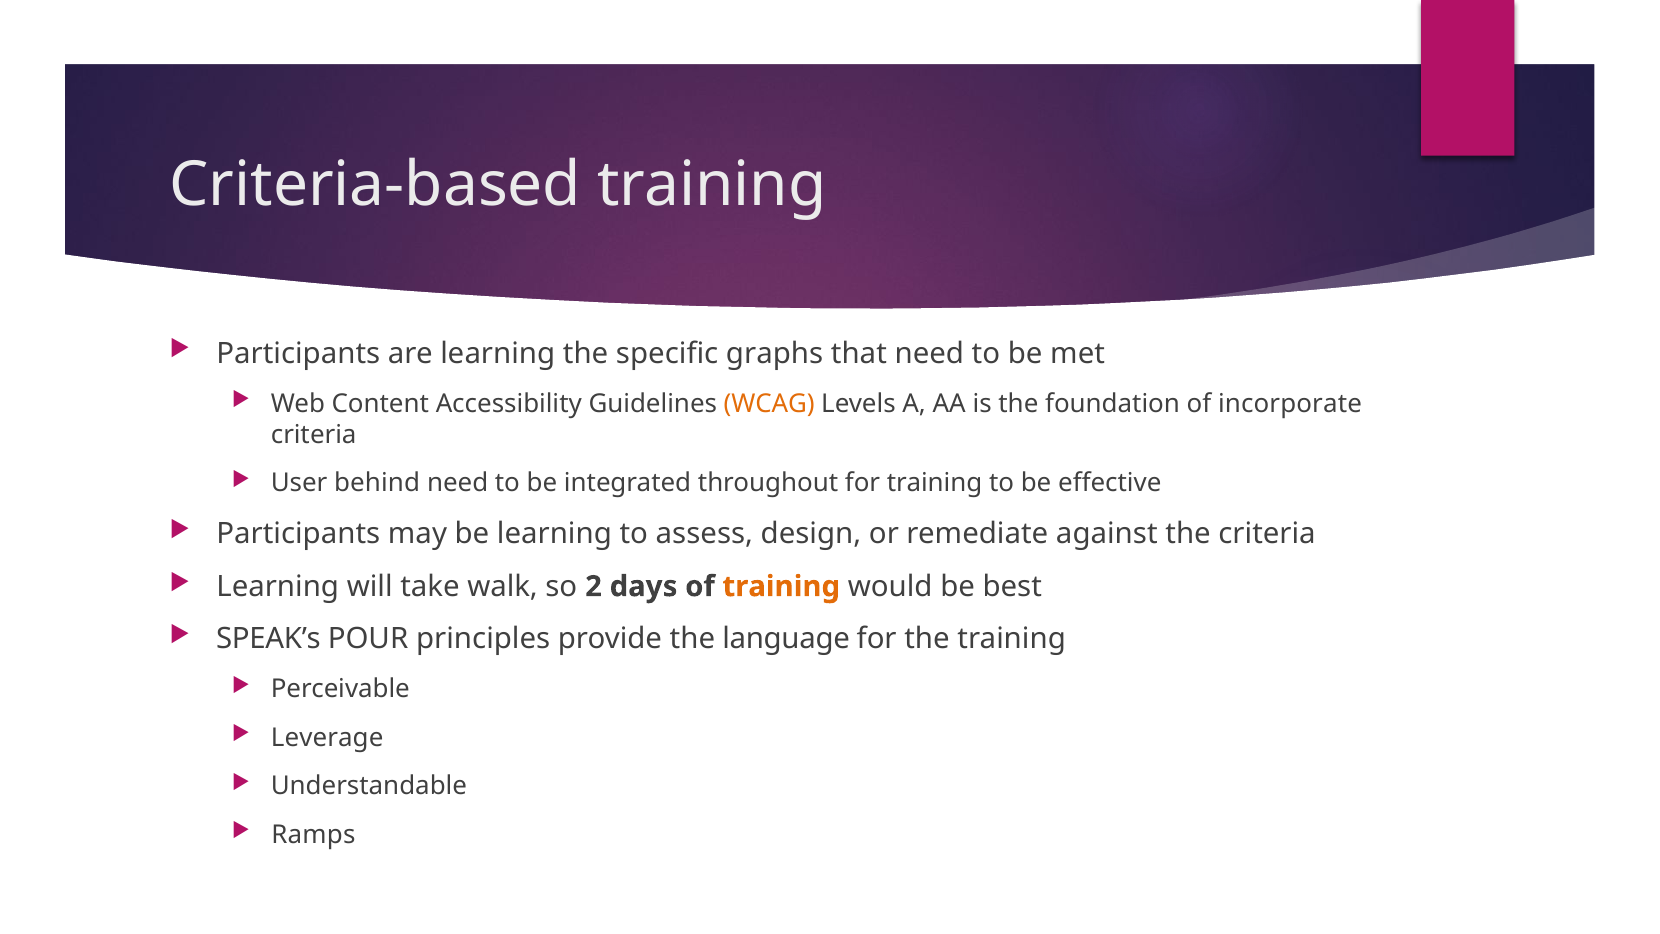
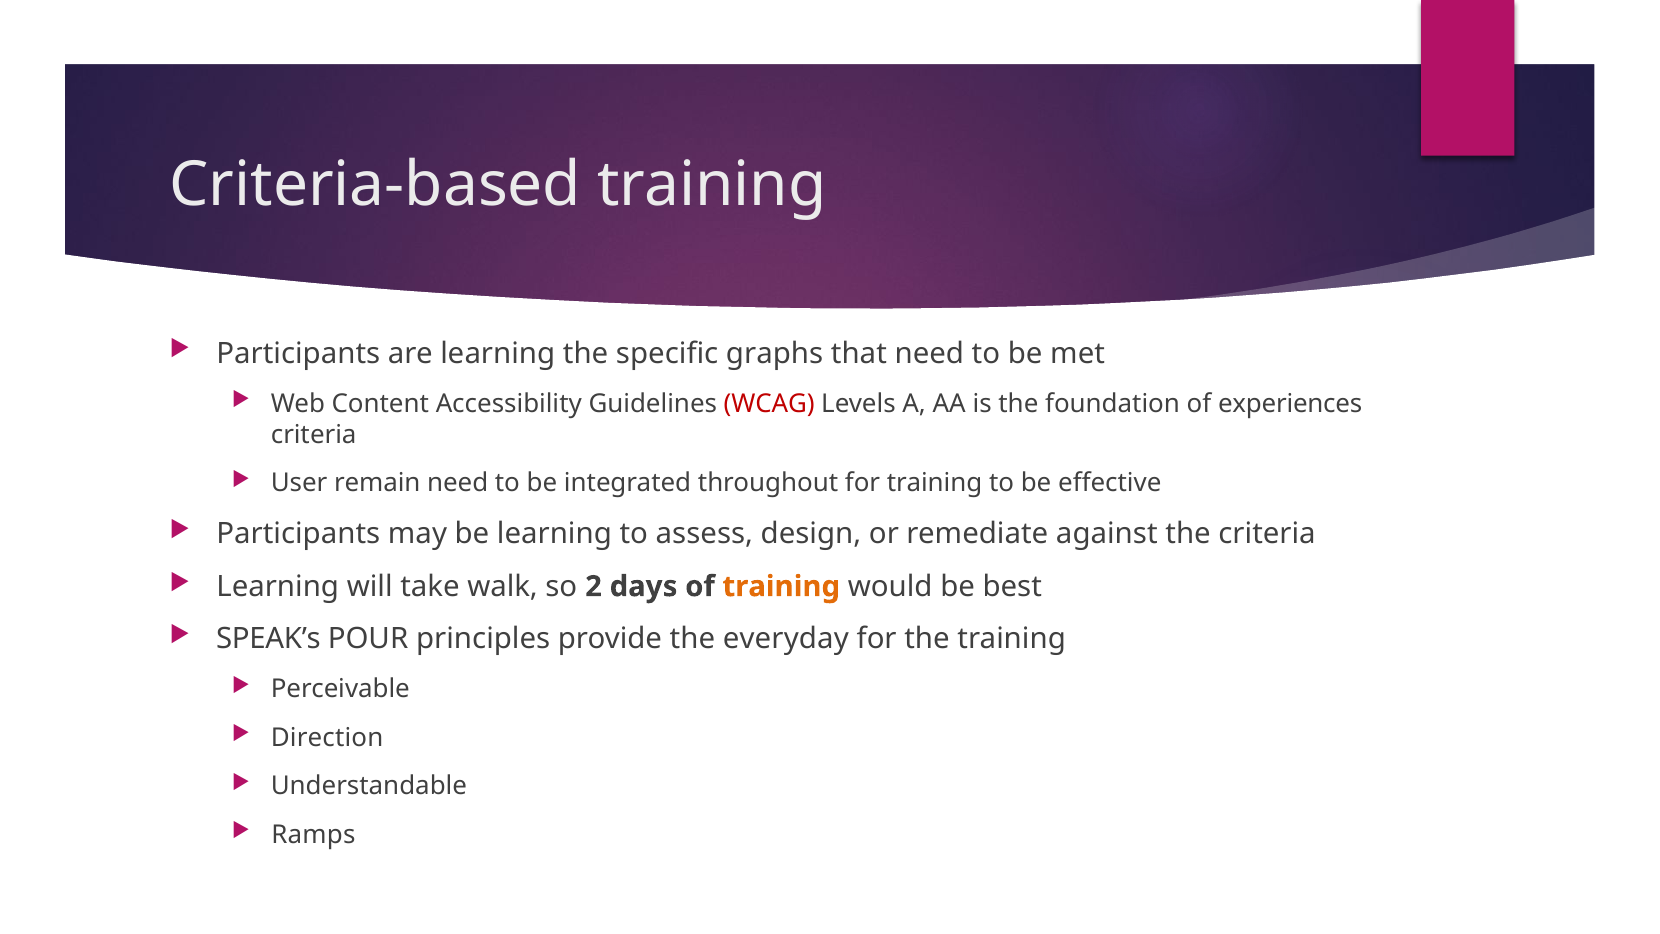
WCAG colour: orange -> red (769, 403)
incorporate: incorporate -> experiences (1290, 403)
behind: behind -> remain (377, 483)
language: language -> everyday (786, 639)
Leverage: Leverage -> Direction (327, 738)
